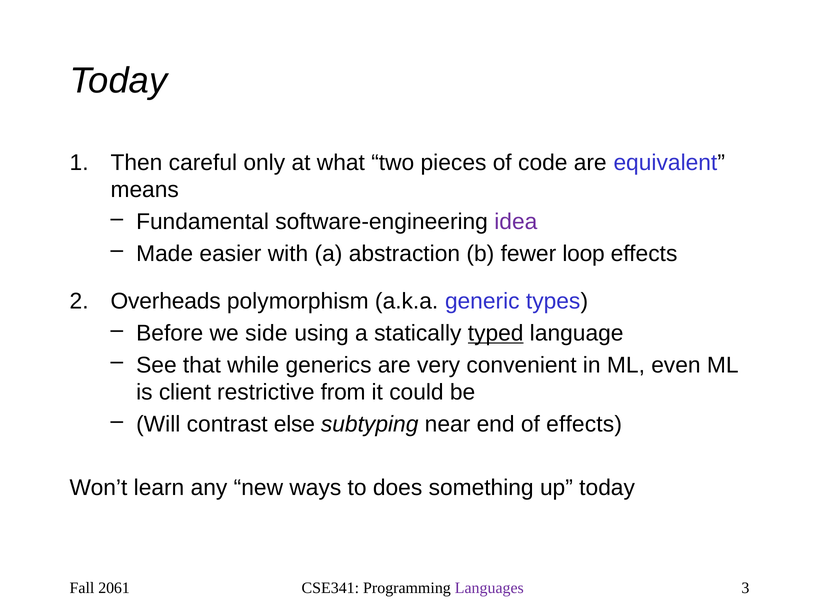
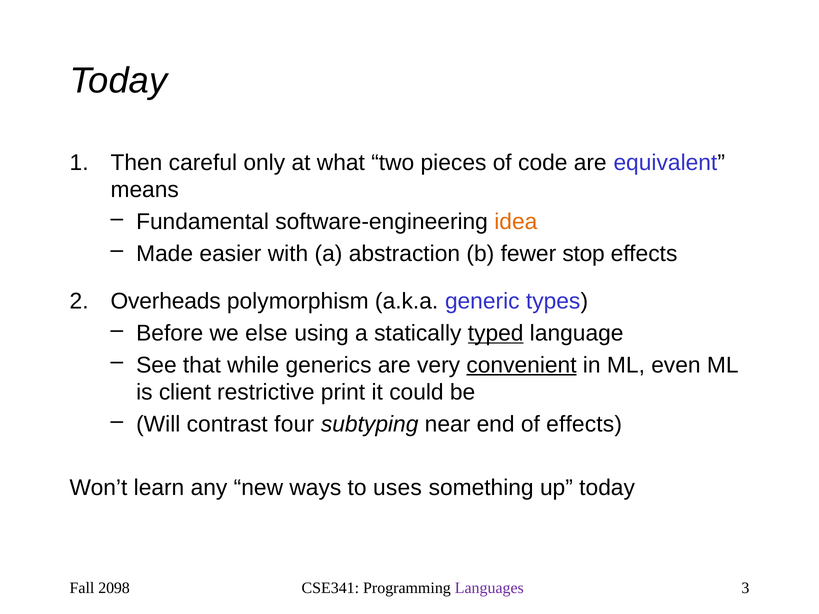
idea colour: purple -> orange (516, 222)
loop: loop -> stop (584, 254)
side: side -> else (266, 333)
convenient underline: none -> present (521, 365)
from: from -> print (343, 393)
else: else -> four (294, 424)
does: does -> uses (397, 488)
2061: 2061 -> 2098 (114, 588)
